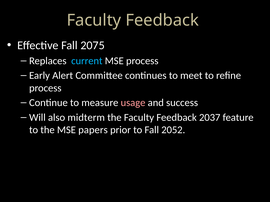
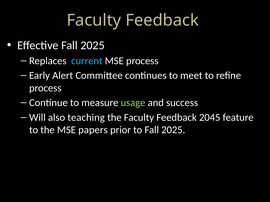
Effective Fall 2075: 2075 -> 2025 (93, 45)
usage colour: pink -> light green (133, 103)
midterm: midterm -> teaching (86, 118)
2037: 2037 -> 2045 (210, 118)
to Fall 2052: 2052 -> 2025 (173, 130)
